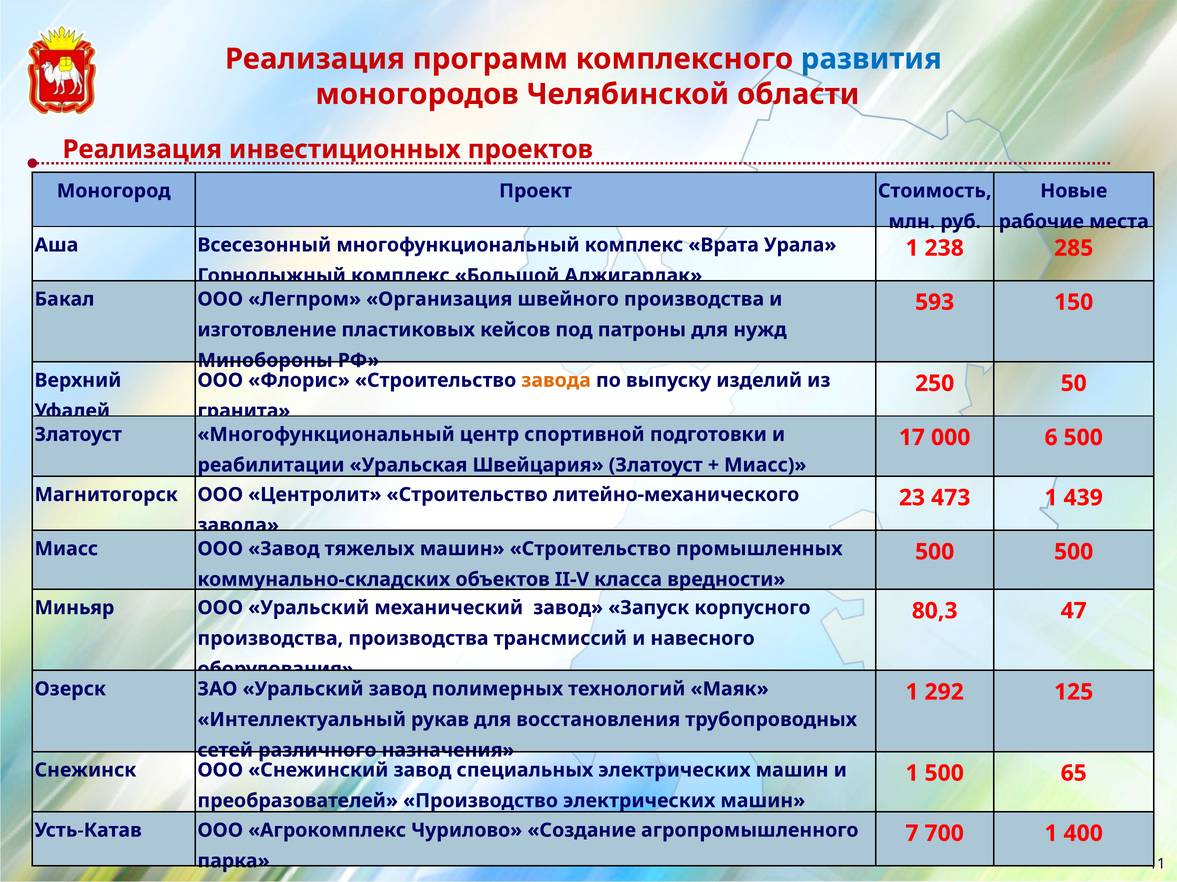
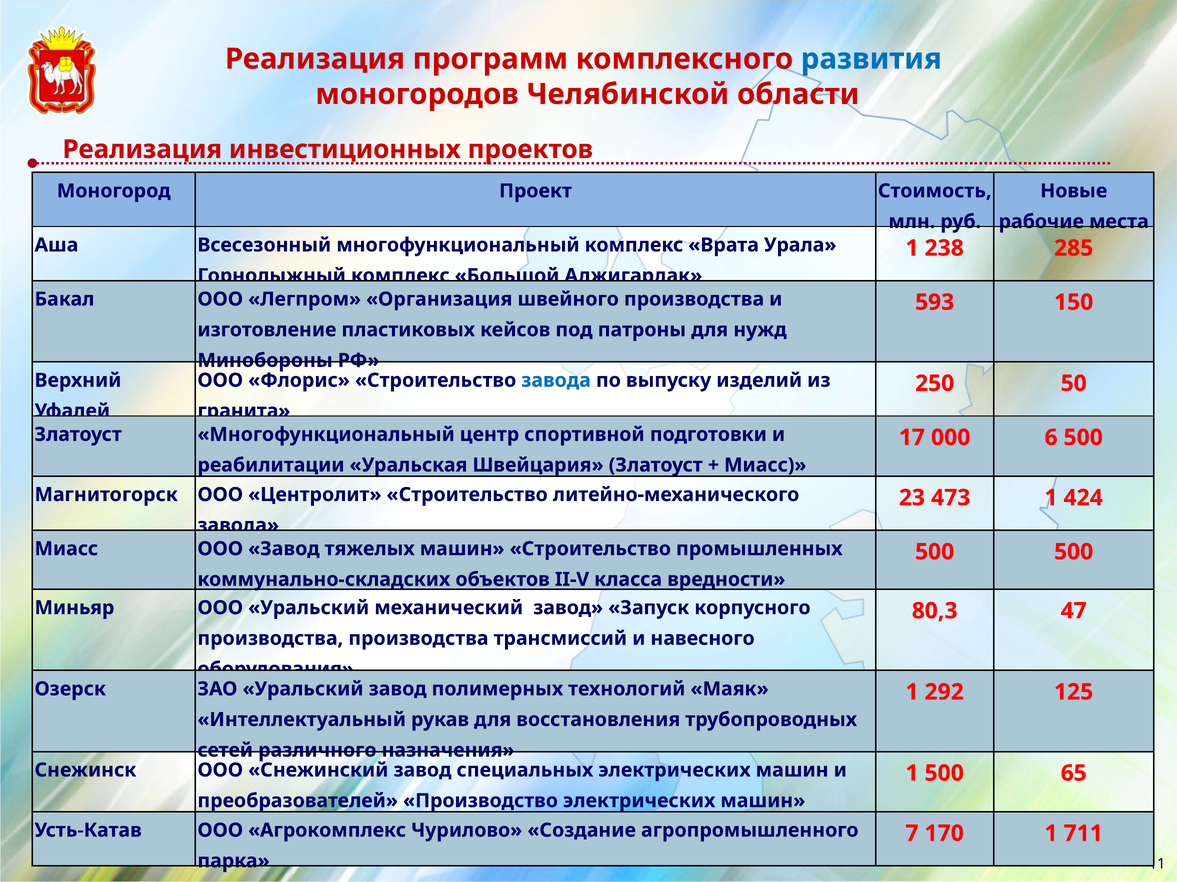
завода colour: orange -> blue (556, 381)
439: 439 -> 424 (1083, 498)
700: 700 -> 170 (944, 834)
400: 400 -> 711 (1083, 834)
